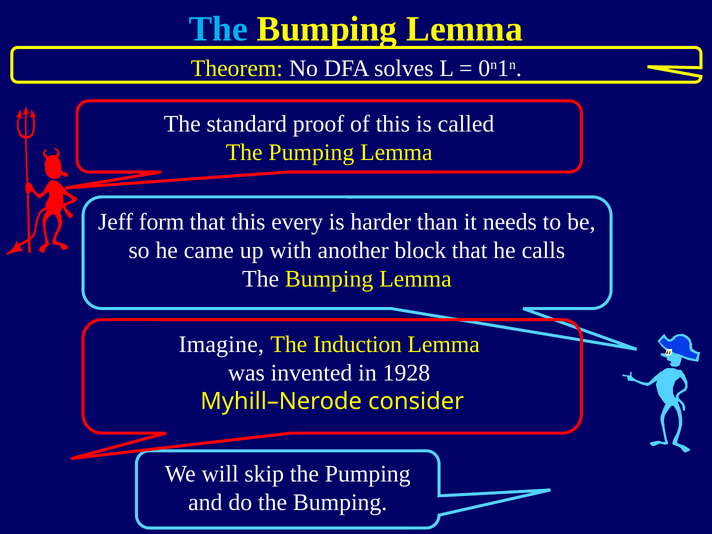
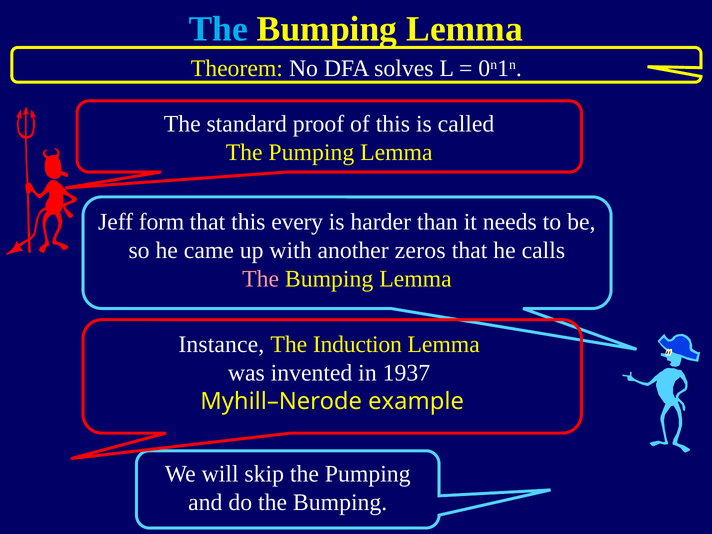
block: block -> zeros (420, 250)
The colour: white -> pink (261, 279)
Imagine: Imagine -> Instance (221, 345)
1928: 1928 -> 1937 (406, 373)
consider: consider -> example (416, 402)
